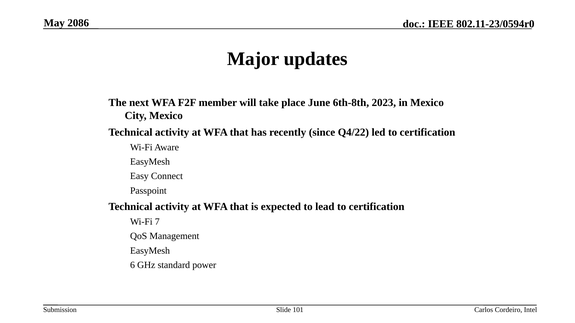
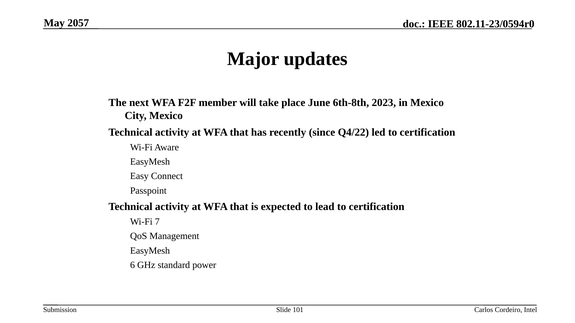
2086: 2086 -> 2057 (78, 23)
